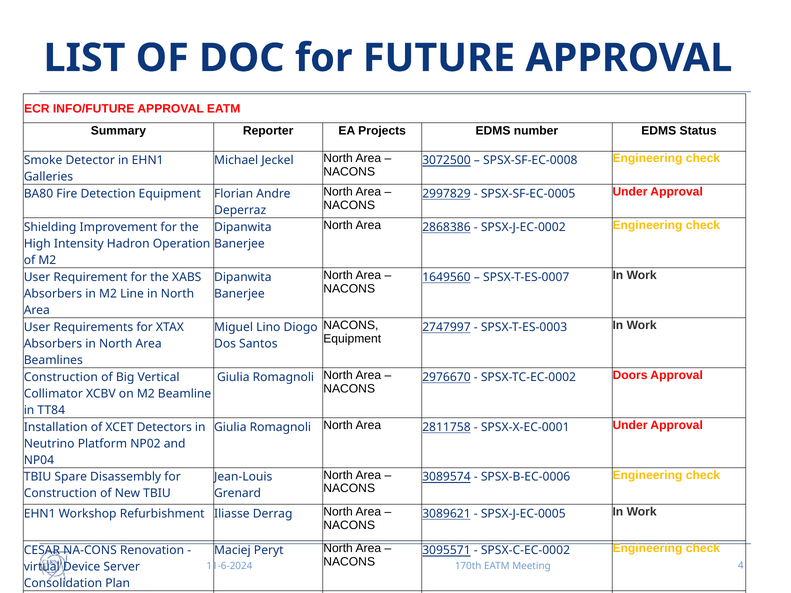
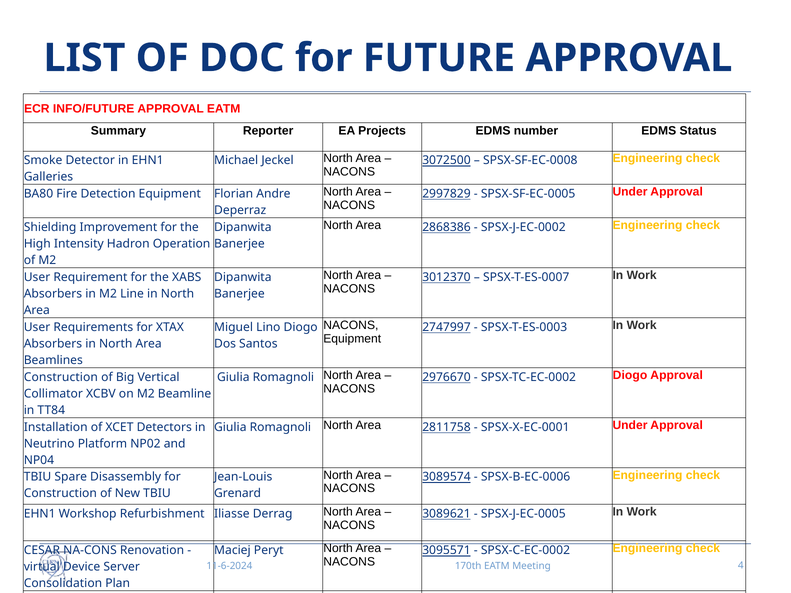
1649560: 1649560 -> 3012370 (446, 277)
SPSX-TC-EC-0002 Doors: Doors -> Diogo (630, 375)
